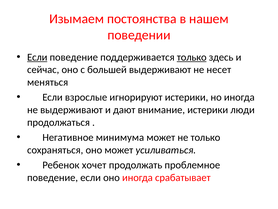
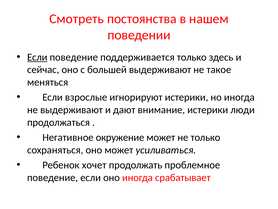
Изымаем: Изымаем -> Смотреть (77, 19)
только underline: present -> none (192, 57)
несет: несет -> такое (219, 70)
минимума: минимума -> окружение (120, 137)
